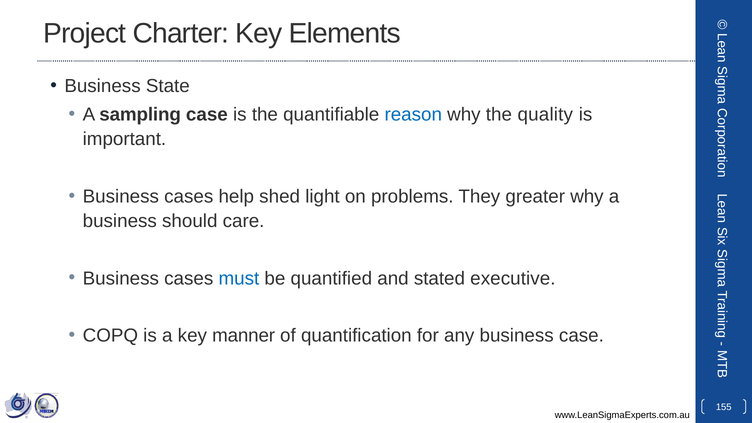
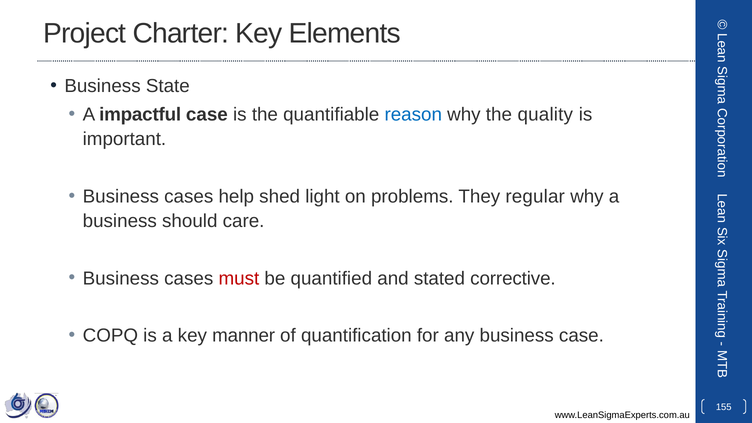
sampling: sampling -> impactful (140, 114)
greater: greater -> regular (535, 196)
must colour: blue -> red (239, 278)
executive: executive -> corrective (513, 278)
